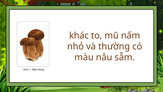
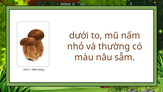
khác: khác -> dưới (79, 35)
